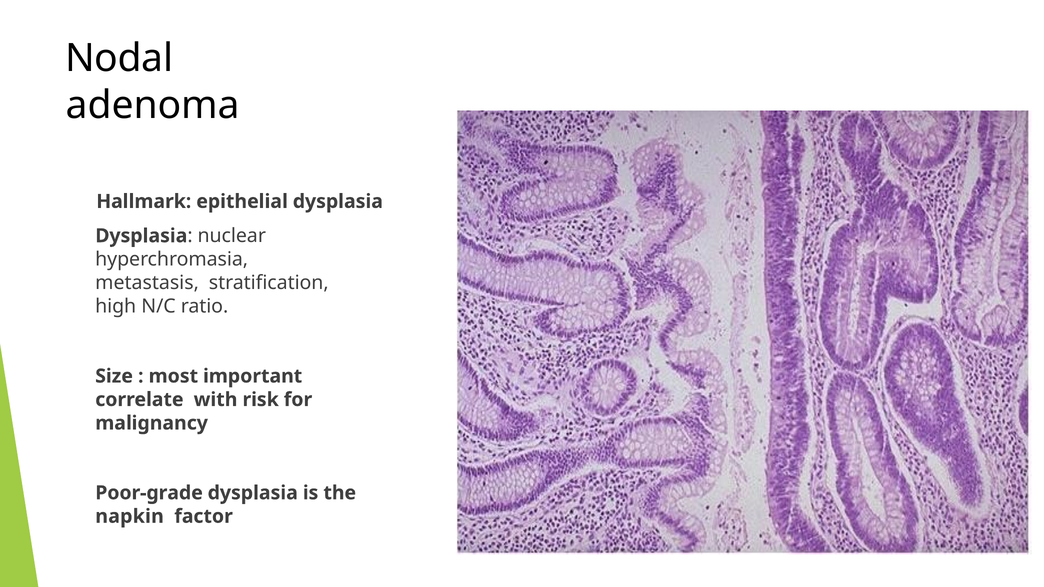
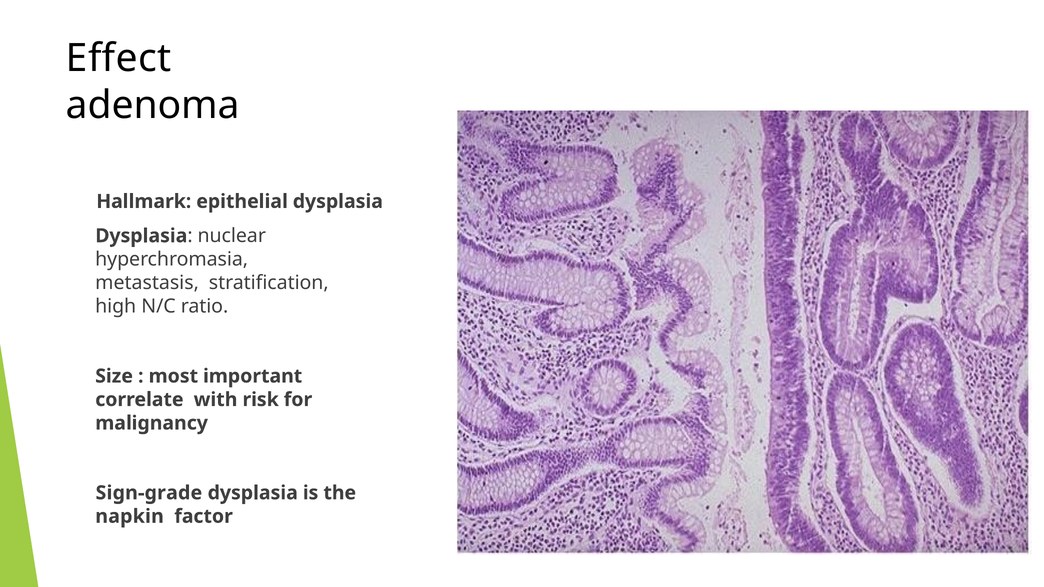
Nodal: Nodal -> Effect (119, 58)
Poor-grade: Poor-grade -> Sign-grade (149, 493)
